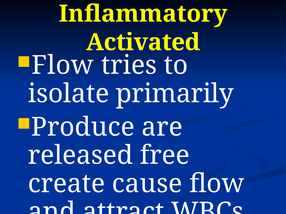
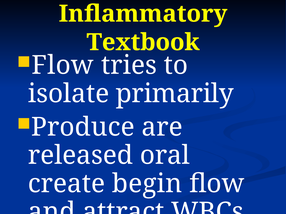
Activated: Activated -> Textbook (143, 42)
free: free -> oral (165, 156)
cause: cause -> begin (147, 184)
